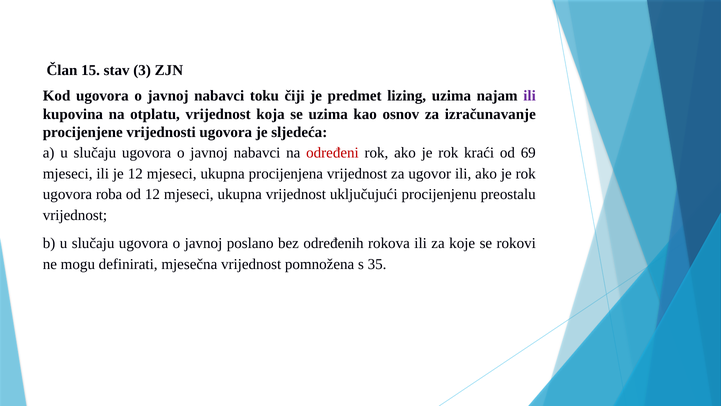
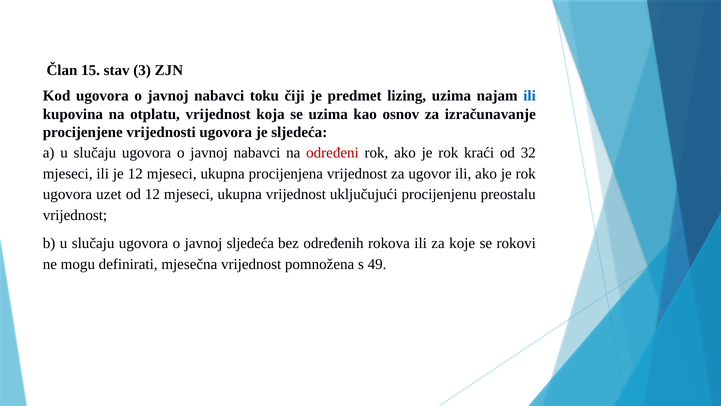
ili colour: purple -> blue (530, 96)
69: 69 -> 32 (528, 153)
roba: roba -> uzet (109, 194)
javnoj poslano: poslano -> sljedeća (250, 243)
35: 35 -> 49 (377, 264)
